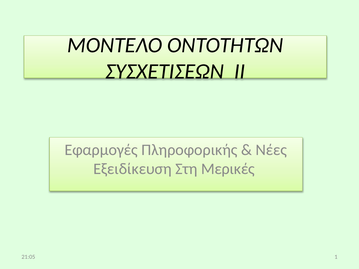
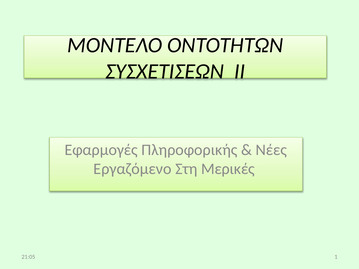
Εξειδίκευση: Εξειδίκευση -> Εργαζόμενο (133, 169)
